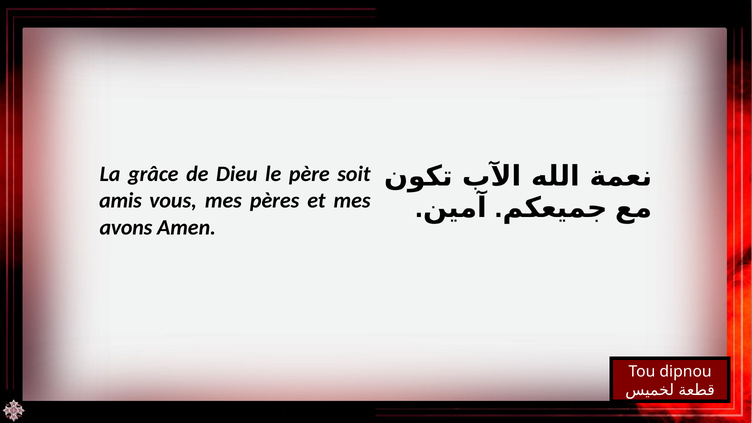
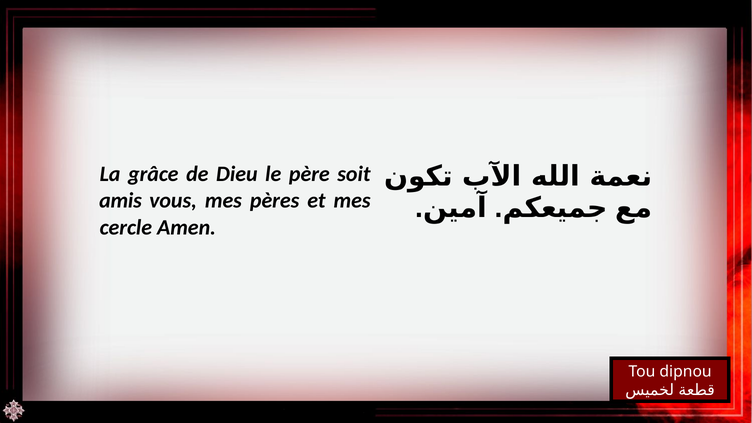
avons: avons -> cercle (126, 228)
